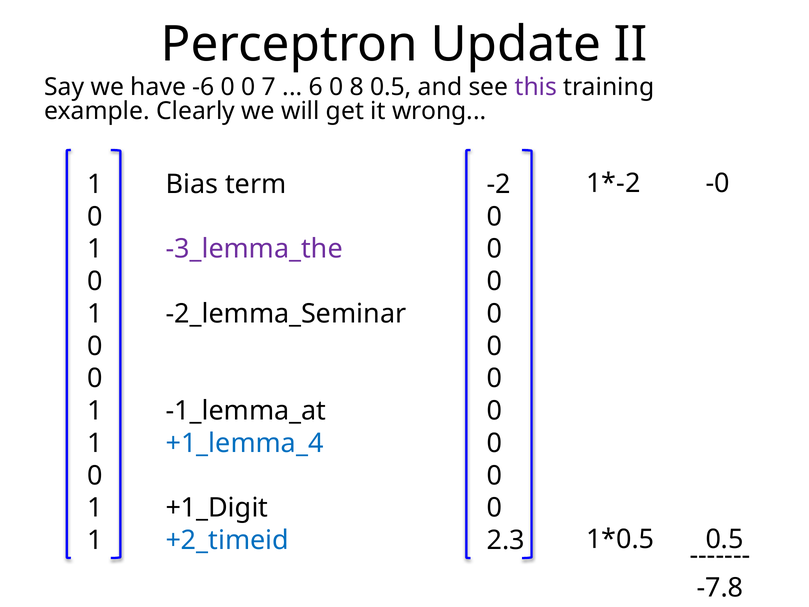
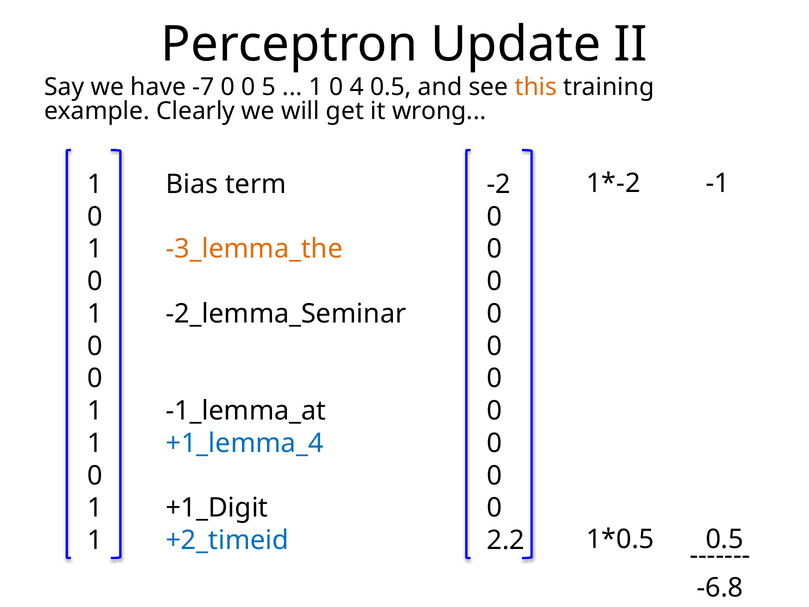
-6: -6 -> -7 (203, 87)
7: 7 -> 5 (269, 87)
6: 6 -> 1 (316, 87)
8: 8 -> 4 (357, 87)
this colour: purple -> orange (536, 87)
-0: -0 -> -1 (718, 183)
-3_lemma_the colour: purple -> orange (254, 249)
2.3: 2.3 -> 2.2 (506, 540)
-7.8: -7.8 -> -6.8 (720, 588)
